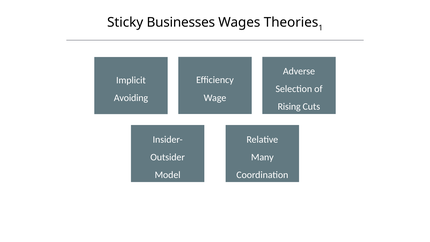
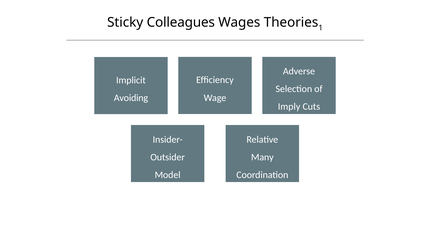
Businesses: Businesses -> Colleagues (181, 23)
Rising: Rising -> Imply (289, 107)
